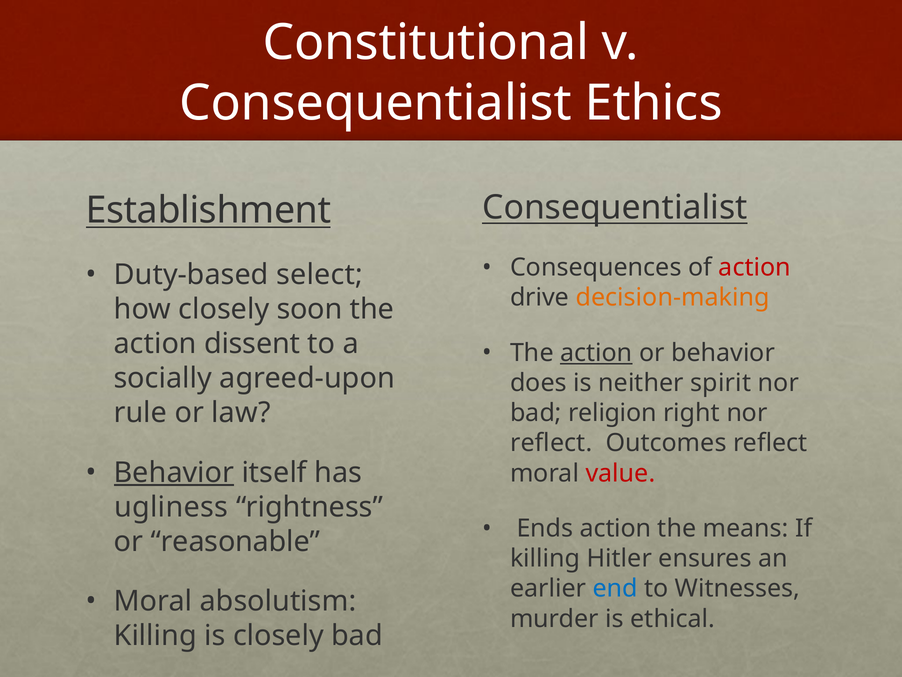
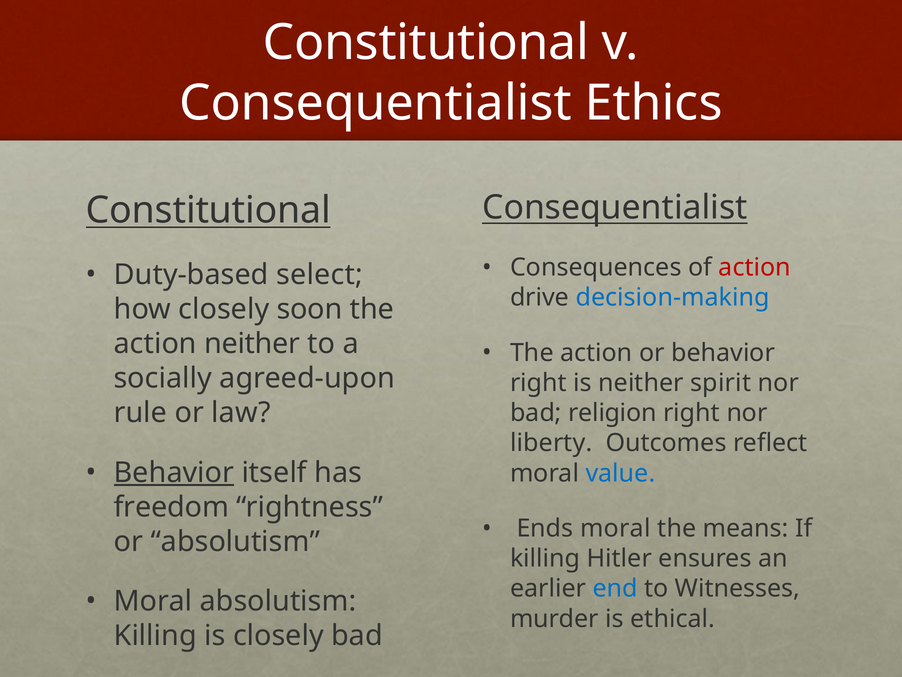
Establishment: Establishment -> Constitutional (208, 210)
decision-making colour: orange -> blue (673, 297)
action dissent: dissent -> neither (252, 343)
action underline: present -> none (596, 353)
does: does -> right (538, 383)
reflect: reflect -> liberty (551, 443)
value colour: red -> blue (621, 473)
ugliness: ugliness -> freedom (171, 507)
Ends action: action -> moral (615, 528)
or reasonable: reasonable -> absolutism (235, 541)
